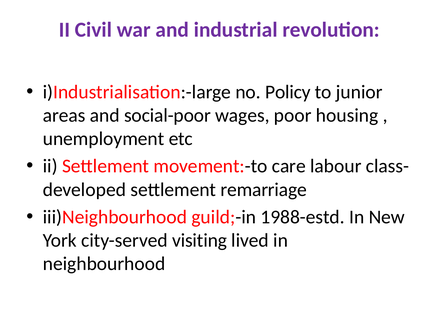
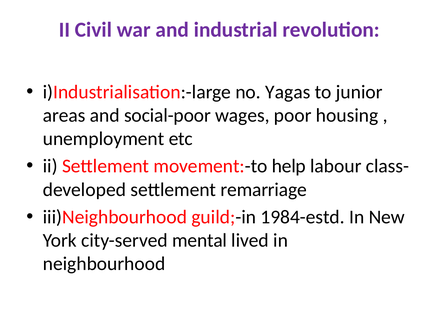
Policy: Policy -> Yagas (288, 92)
care: care -> help (289, 166)
1988-estd: 1988-estd -> 1984-estd (303, 217)
visiting: visiting -> mental (200, 241)
